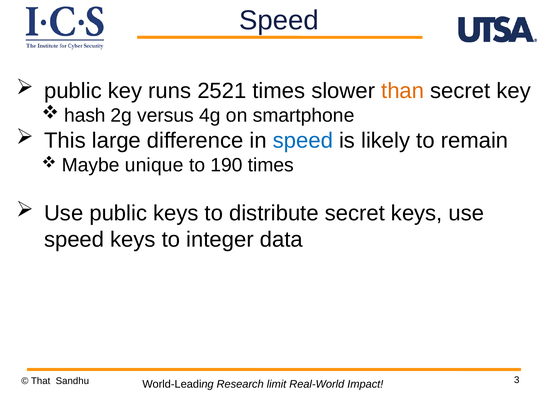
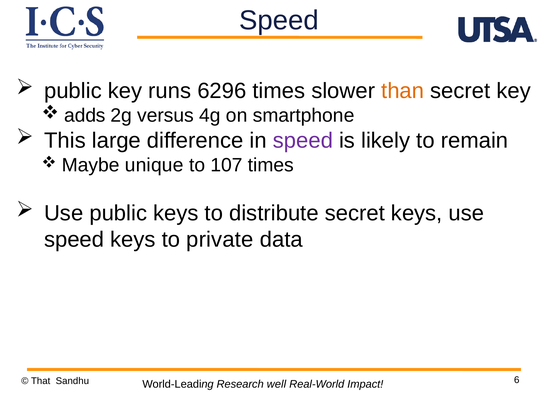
2521: 2521 -> 6296 (222, 91)
hash: hash -> adds (85, 116)
speed colour: blue -> purple (303, 141)
190: 190 -> 107 (227, 165)
integer: integer -> private (220, 240)
3: 3 -> 6 (517, 380)
limit: limit -> well (276, 384)
